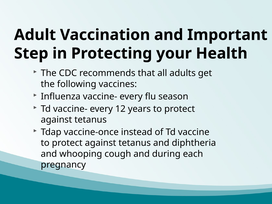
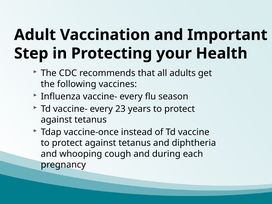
12: 12 -> 23 (120, 109)
